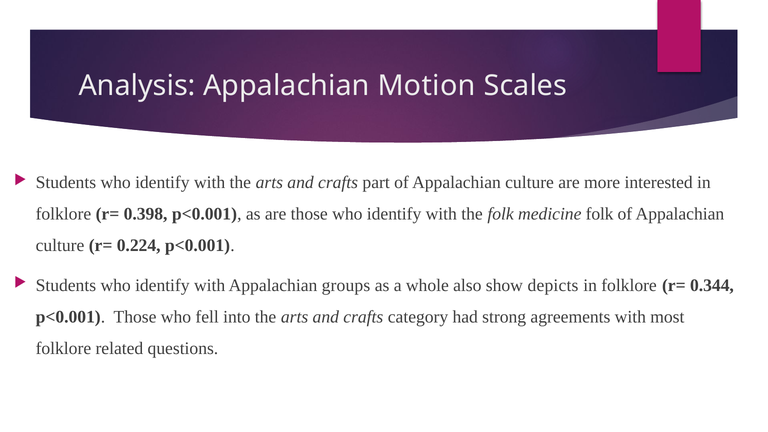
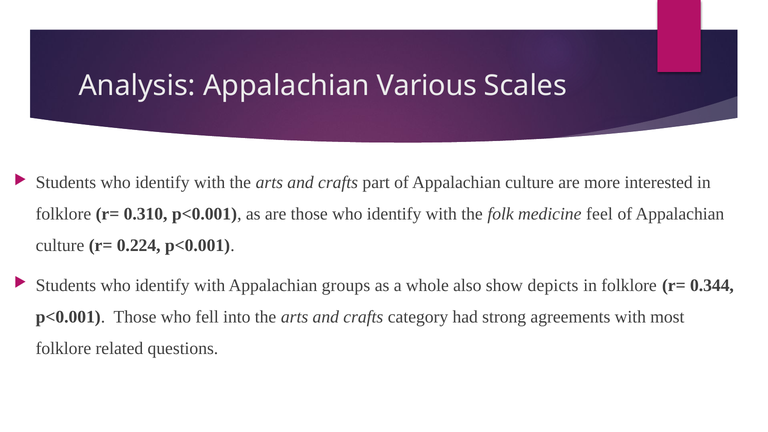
Motion: Motion -> Various (427, 86)
0.398: 0.398 -> 0.310 (146, 214)
medicine folk: folk -> feel (599, 214)
